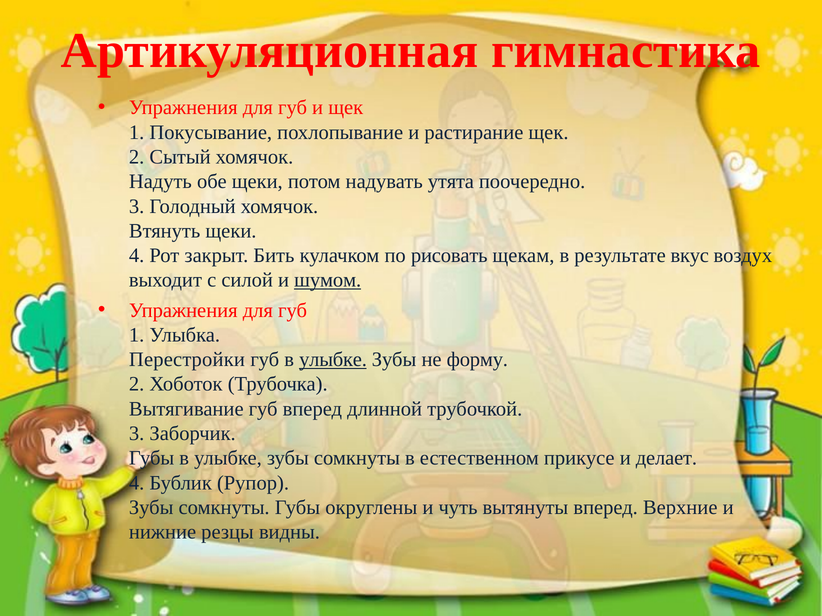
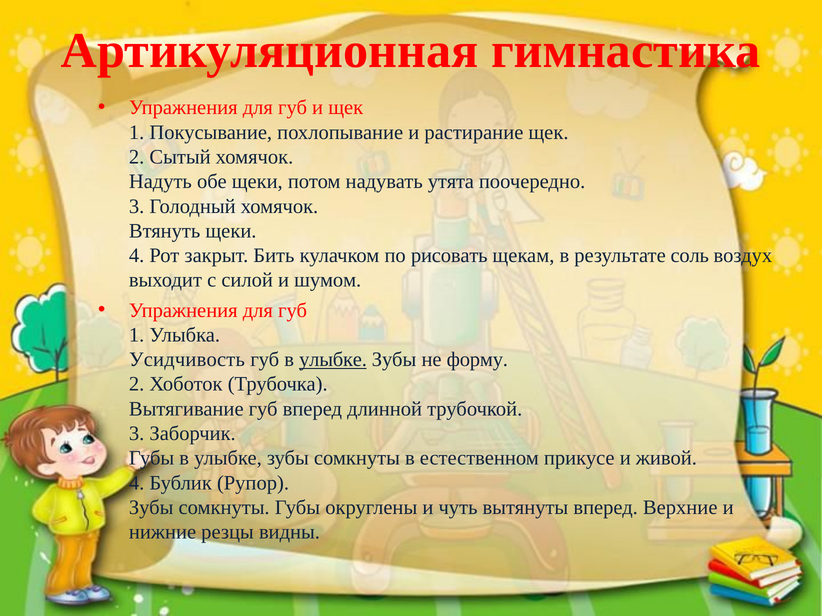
вкус: вкус -> соль (690, 256)
шумом underline: present -> none (328, 280)
Перестройки: Перестройки -> Усидчивость (187, 360)
делает: делает -> живой (666, 458)
